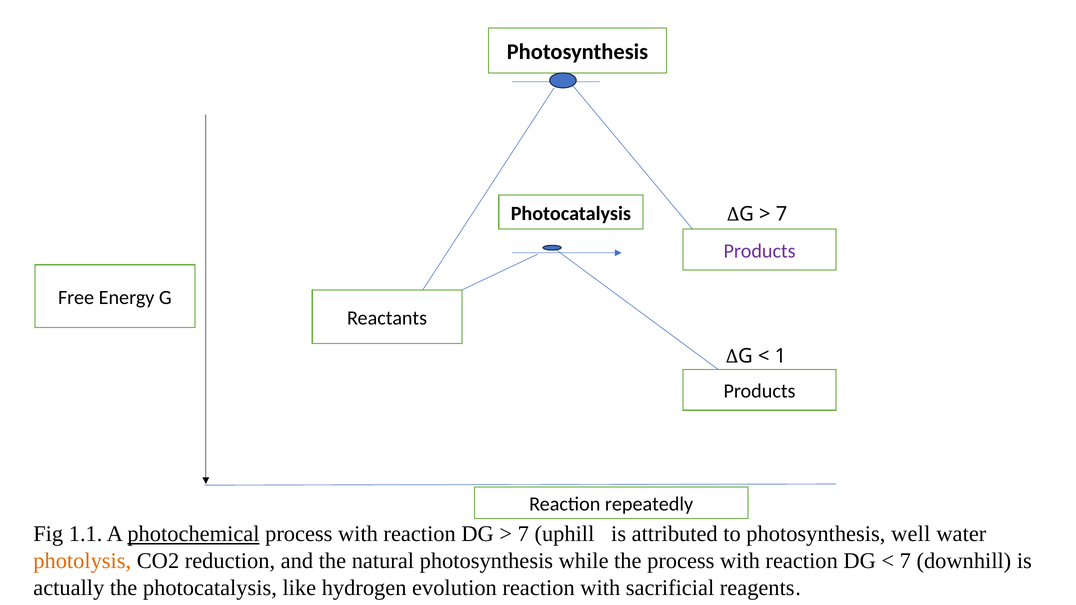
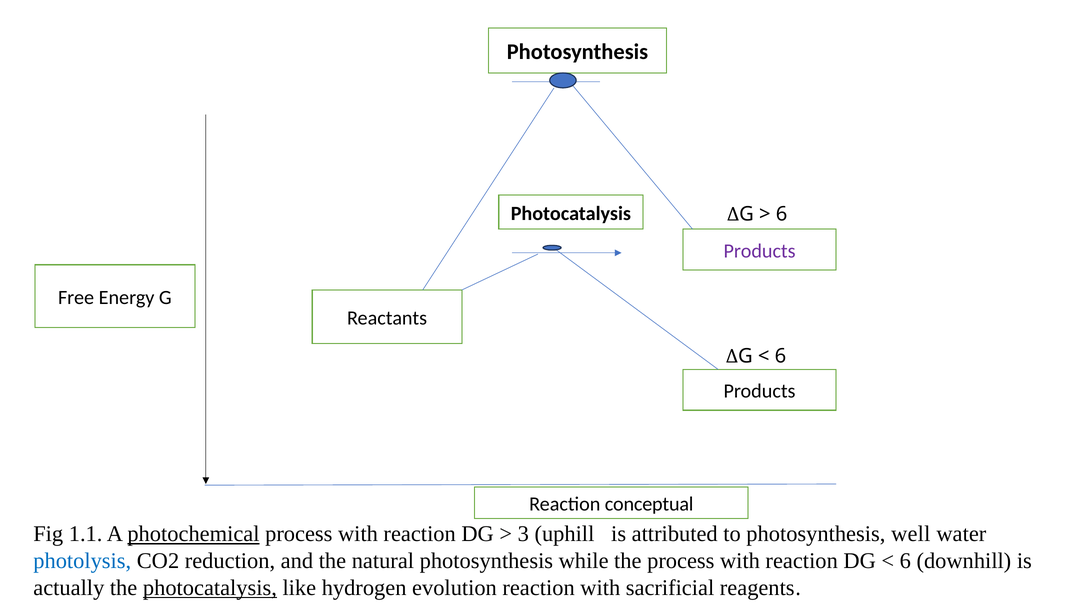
7: 7 -> 6 (782, 214)
1: 1 -> 6 (780, 356)
repeatedly: repeatedly -> conceptual (649, 504)
7: 7 -> 3 (523, 534)
photolysis colour: orange -> blue (82, 561)
7: 7 -> 6 (905, 561)
photocatalysis underline: none -> present (210, 588)
